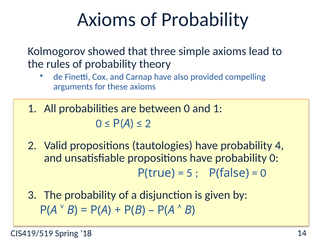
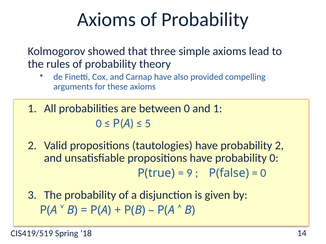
2: 2 -> 5 (148, 124)
probability 4: 4 -> 2 (279, 146)
5: 5 -> 9 (189, 173)
